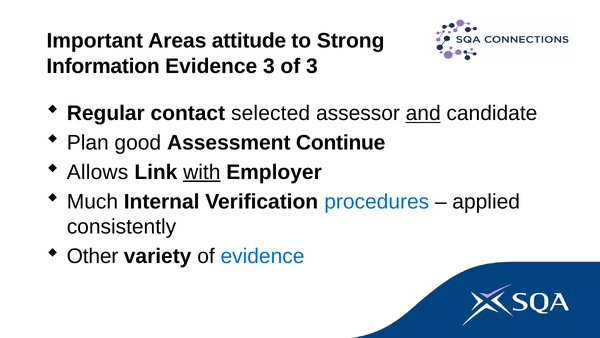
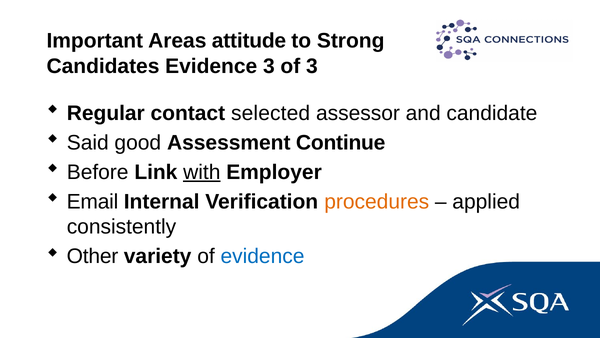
Information: Information -> Candidates (103, 66)
and underline: present -> none (423, 113)
Plan: Plan -> Said (88, 143)
Allows: Allows -> Before (98, 172)
Much: Much -> Email (93, 201)
procedures colour: blue -> orange (377, 201)
